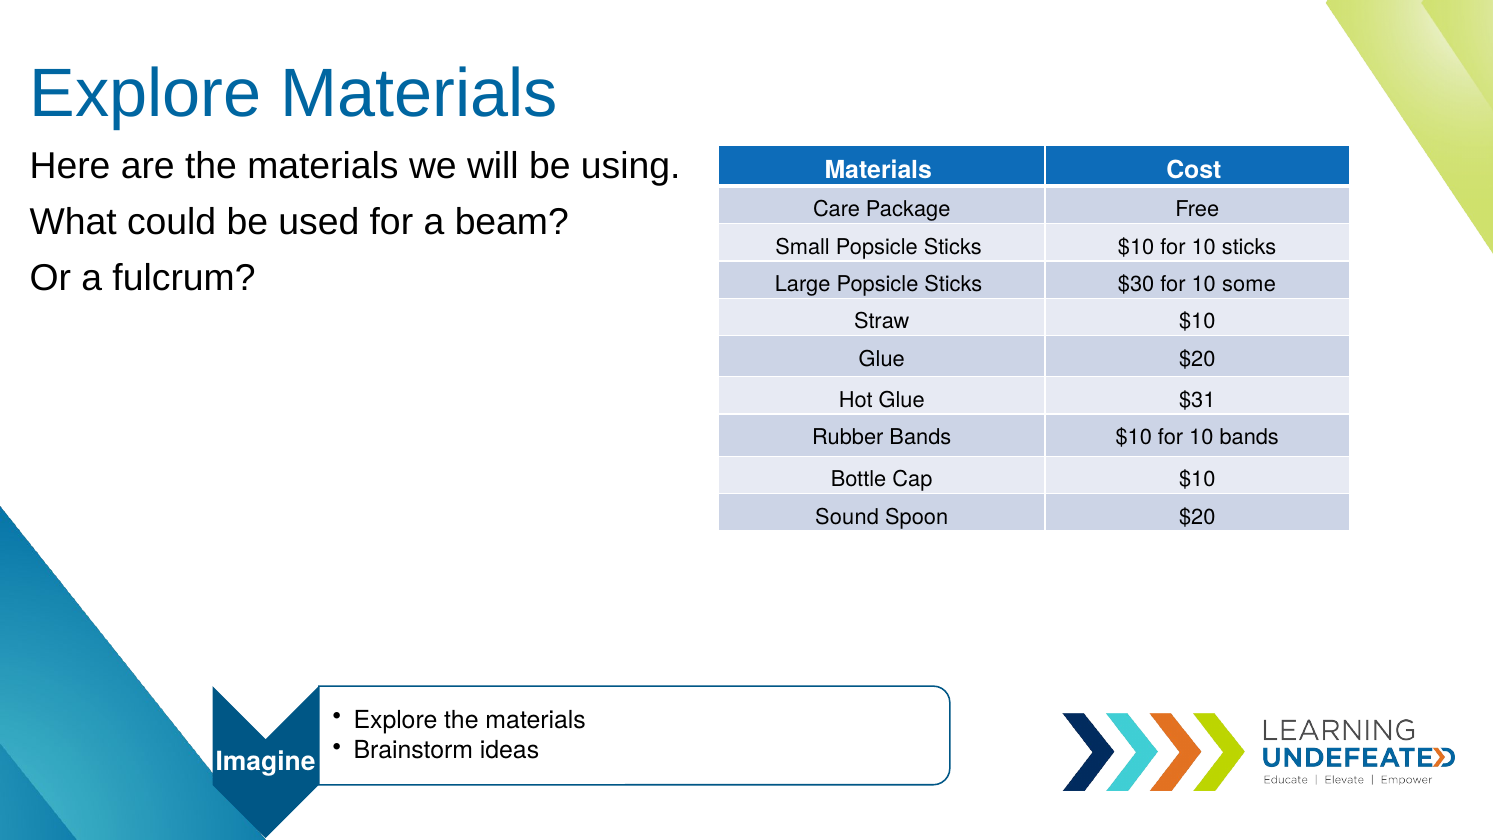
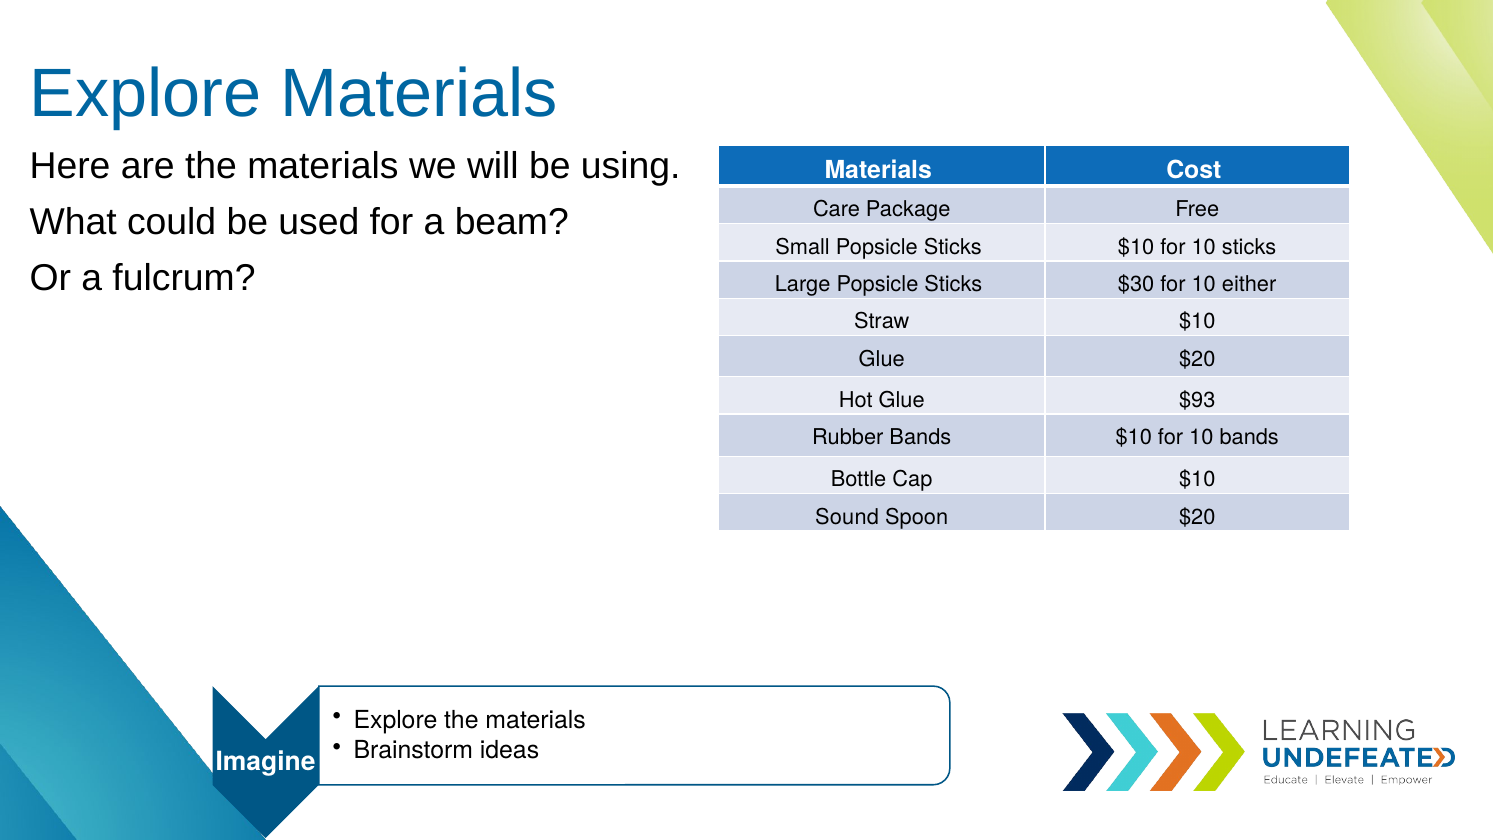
some: some -> either (1249, 284)
$31: $31 -> $93 (1197, 400)
